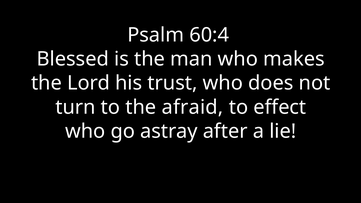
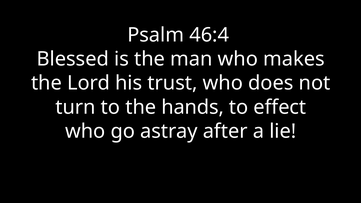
60:4: 60:4 -> 46:4 (209, 35)
afraid: afraid -> hands (193, 107)
